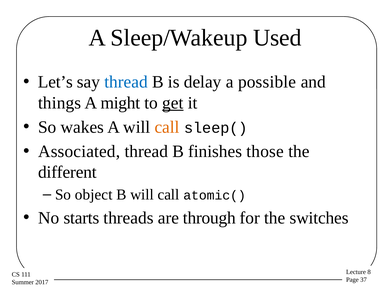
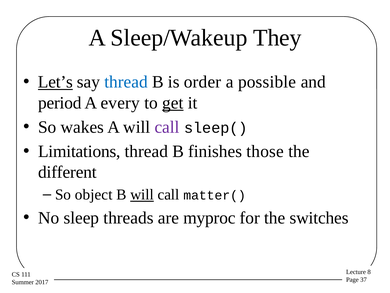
Used: Used -> They (277, 38)
Let’s underline: none -> present (55, 82)
delay: delay -> order (203, 82)
things: things -> period (60, 103)
might: might -> every (120, 103)
call colour: orange -> purple (167, 127)
Associated: Associated -> Limitations (79, 151)
will underline: none -> present (142, 194)
atomic(: atomic( -> matter( (215, 195)
starts: starts -> sleep (81, 218)
through: through -> myproc (209, 218)
